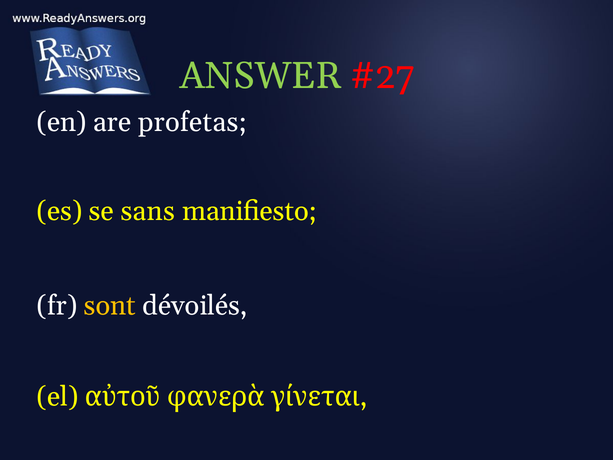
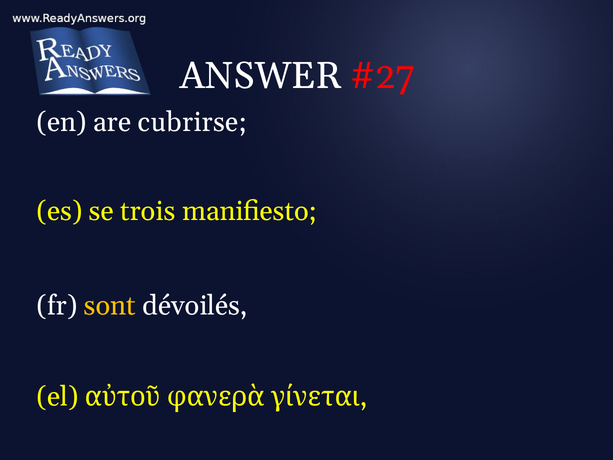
ANSWER colour: light green -> white (261, 76)
profetas: profetas -> cubrirse (193, 122)
sans: sans -> trois (148, 211)
